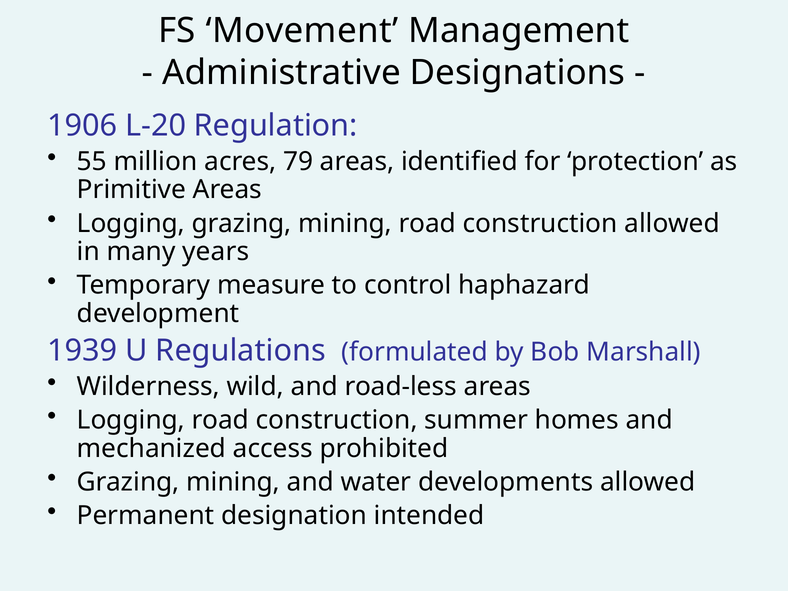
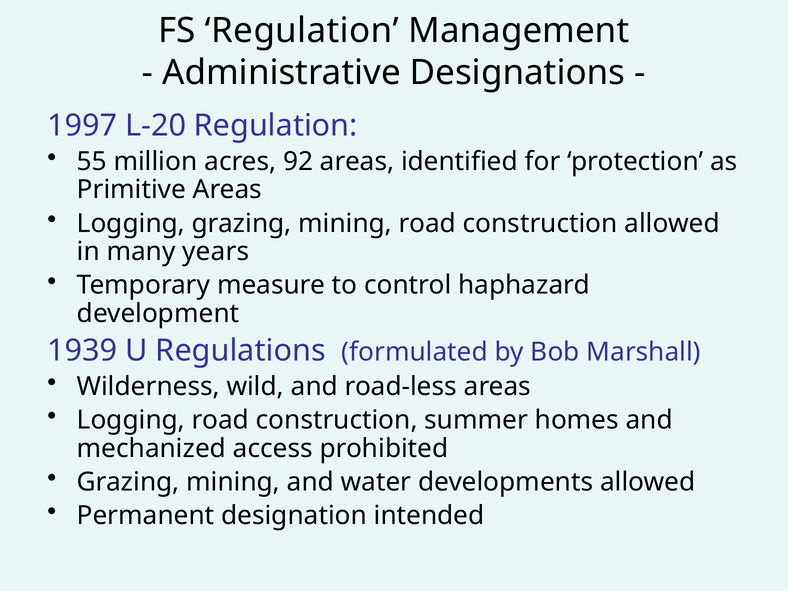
FS Movement: Movement -> Regulation (302, 31)
1906: 1906 -> 1997 (82, 125)
79: 79 -> 92 (298, 161)
